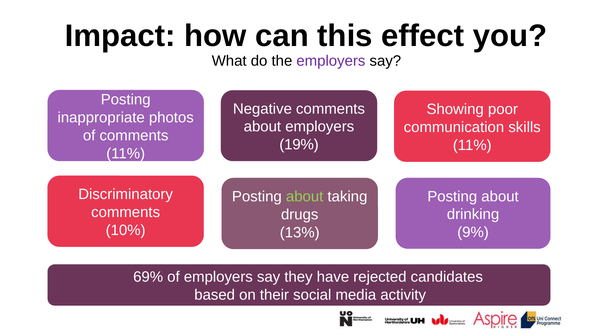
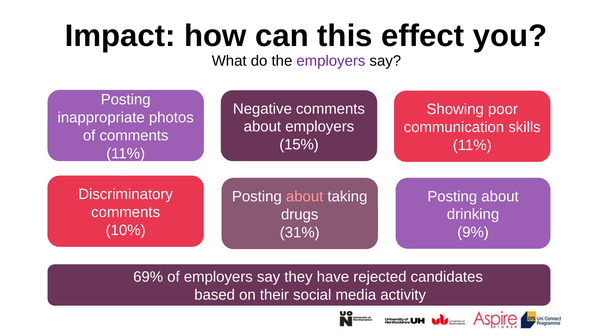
19%: 19% -> 15% (299, 145)
about colour: light green -> pink (305, 197)
13%: 13% -> 31% (300, 233)
